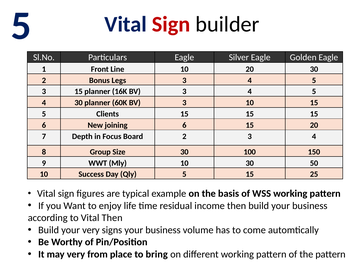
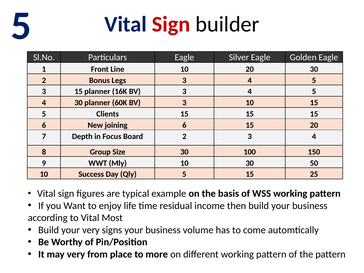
Vital Then: Then -> Most (112, 218)
bring: bring -> more (157, 254)
